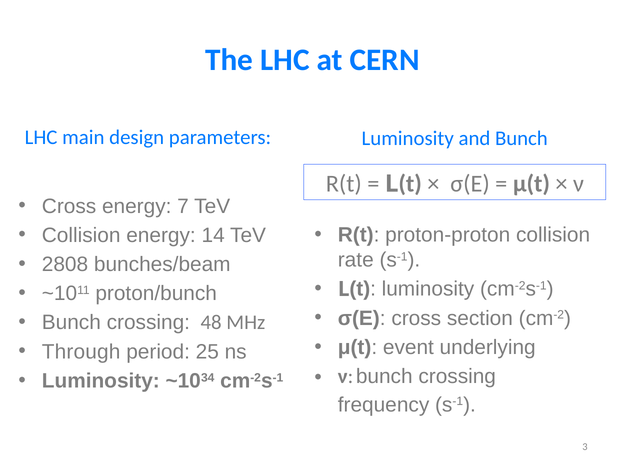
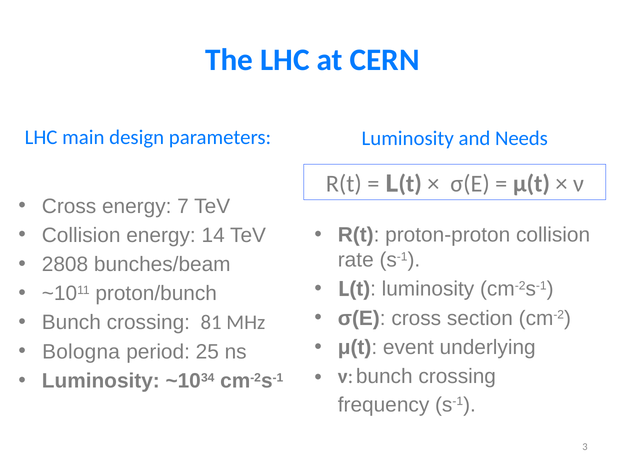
and Bunch: Bunch -> Needs (521, 139)
48: 48 -> 81 (211, 323)
Through: Through -> Bologna (81, 352)
